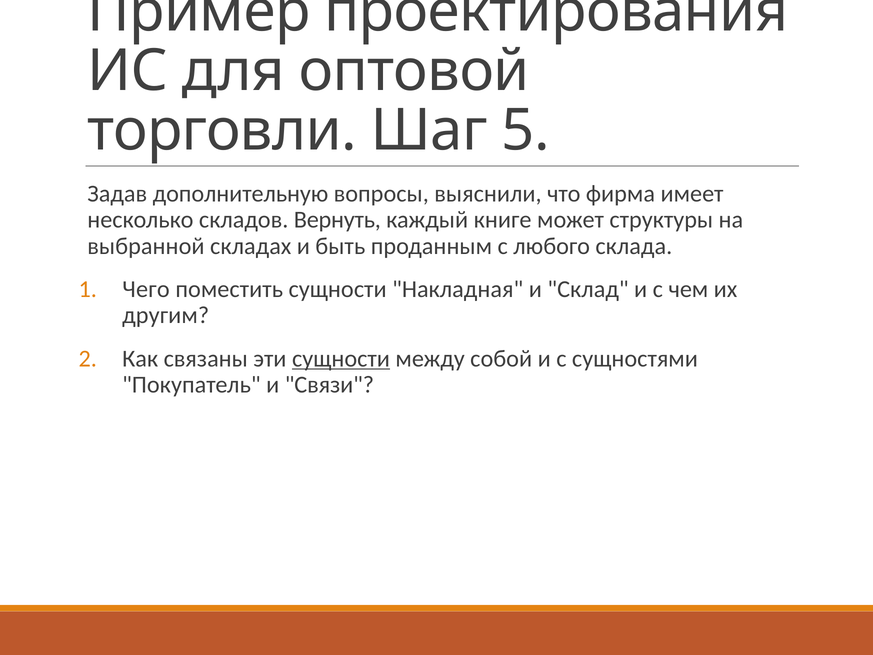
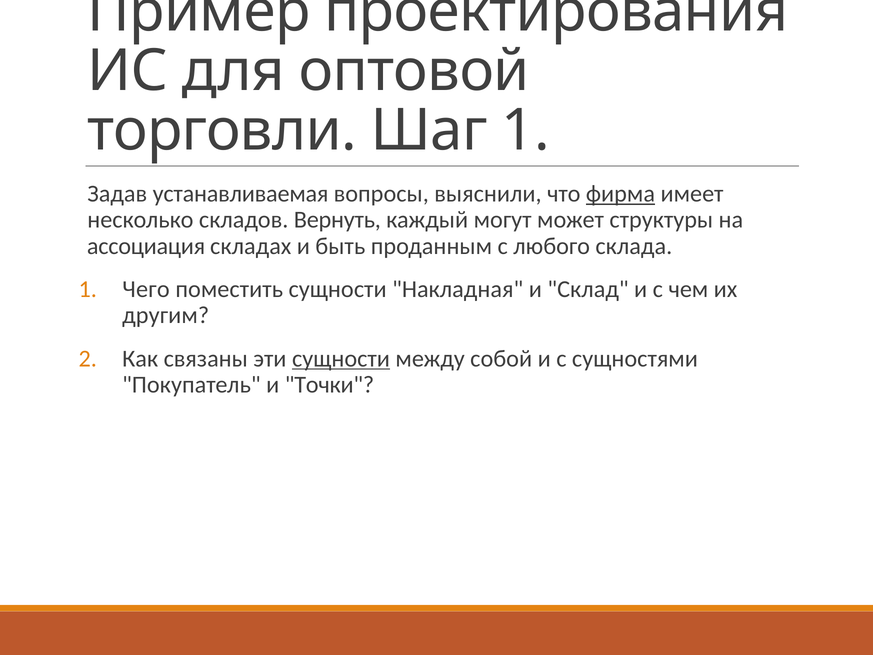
Шаг 5: 5 -> 1 (526, 130)
дополнительную: дополнительную -> устанавливаемая (241, 194)
фирма underline: none -> present (620, 194)
книге: книге -> могут (503, 220)
выбранной: выбранной -> ассоциация (146, 246)
Связи: Связи -> Точки (329, 385)
